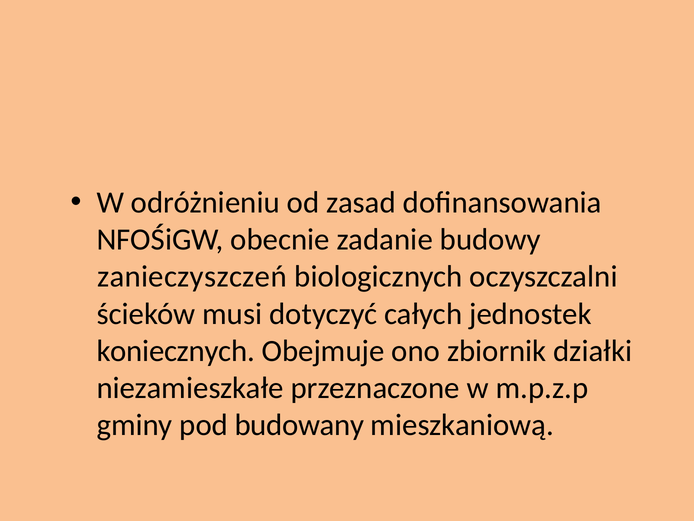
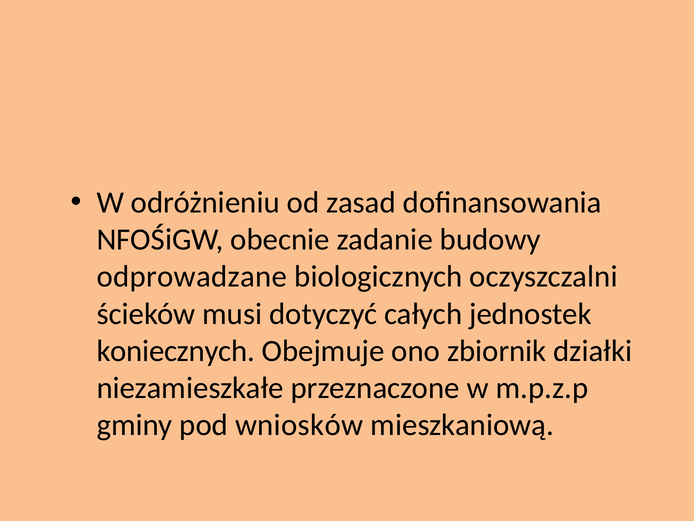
zanieczyszczeń: zanieczyszczeń -> odprowadzane (192, 276)
budowany: budowany -> wniosków (299, 425)
